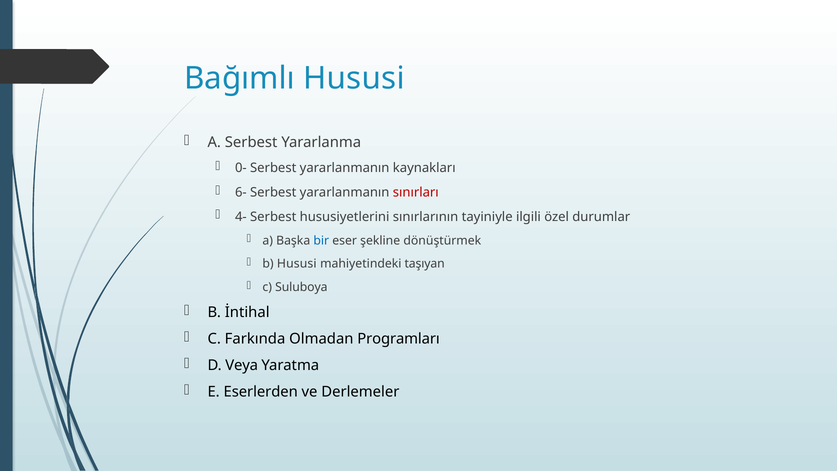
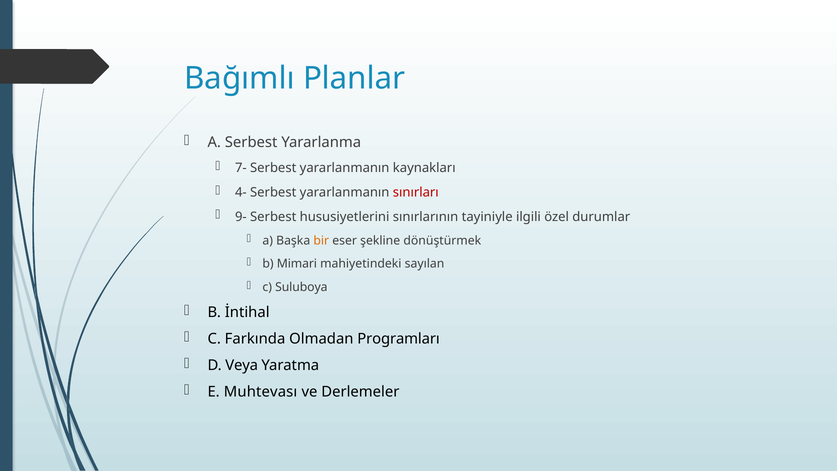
Bağımlı Hususi: Hususi -> Planlar (354, 78)
0-: 0- -> 7- (241, 168)
6-: 6- -> 4- (241, 192)
4-: 4- -> 9- (241, 217)
bir colour: blue -> orange (321, 240)
b Hususi: Hususi -> Mimari (297, 264)
taşıyan: taşıyan -> sayılan (425, 264)
Eserlerden: Eserlerden -> Muhtevası (261, 392)
